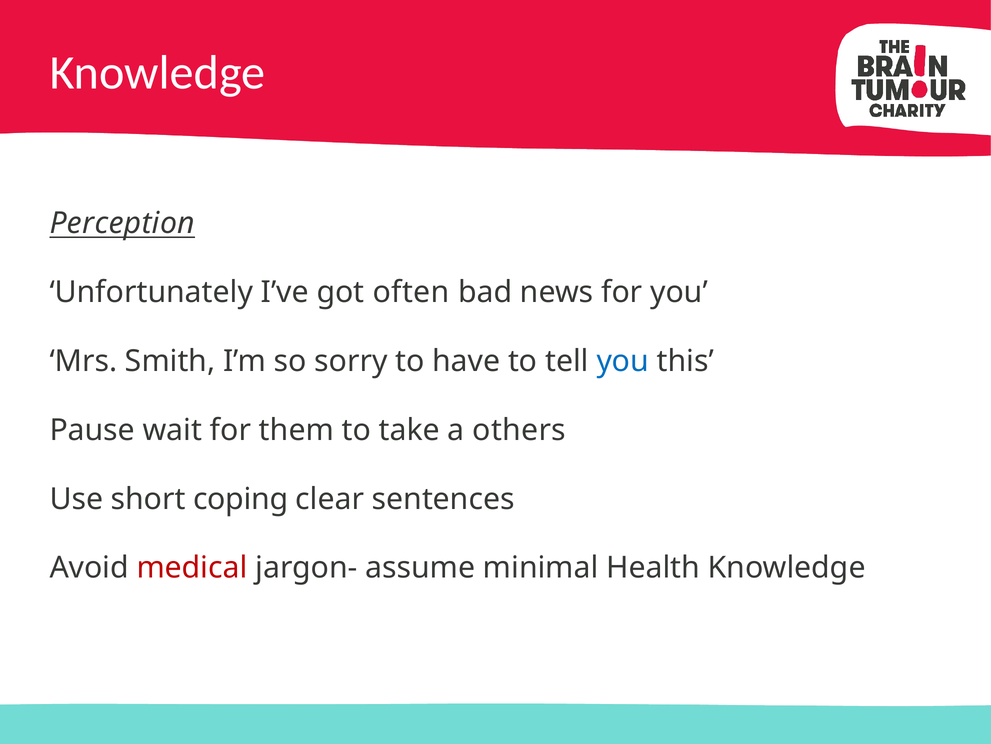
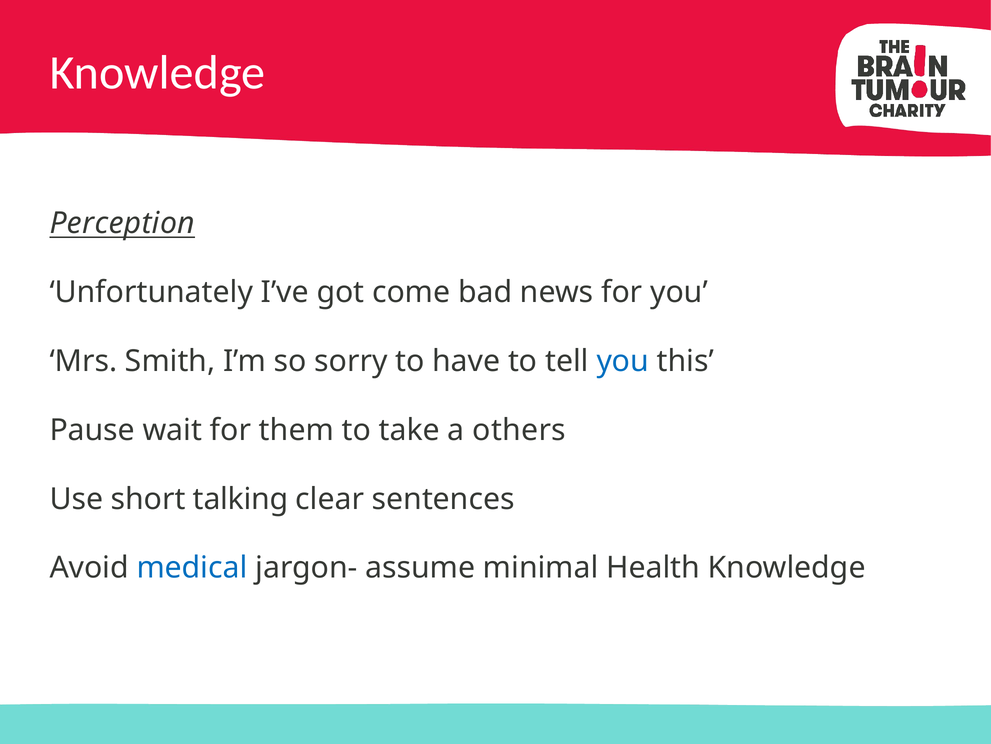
often: often -> come (411, 292)
coping: coping -> talking (241, 499)
medical colour: red -> blue (192, 567)
